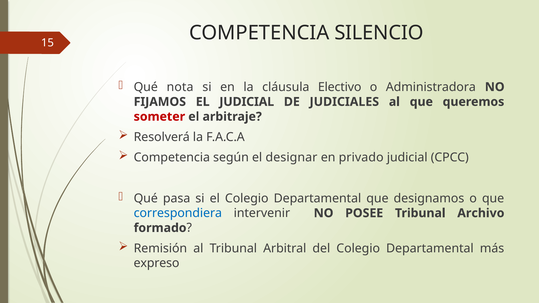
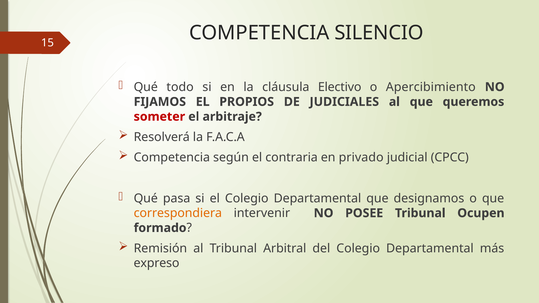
nota: nota -> todo (180, 87)
Administradora: Administradora -> Apercibimiento (431, 87)
EL JUDICIAL: JUDICIAL -> PROPIOS (247, 102)
designar: designar -> contraria (292, 158)
correspondiera colour: blue -> orange (178, 213)
Archivo: Archivo -> Ocupen (481, 213)
